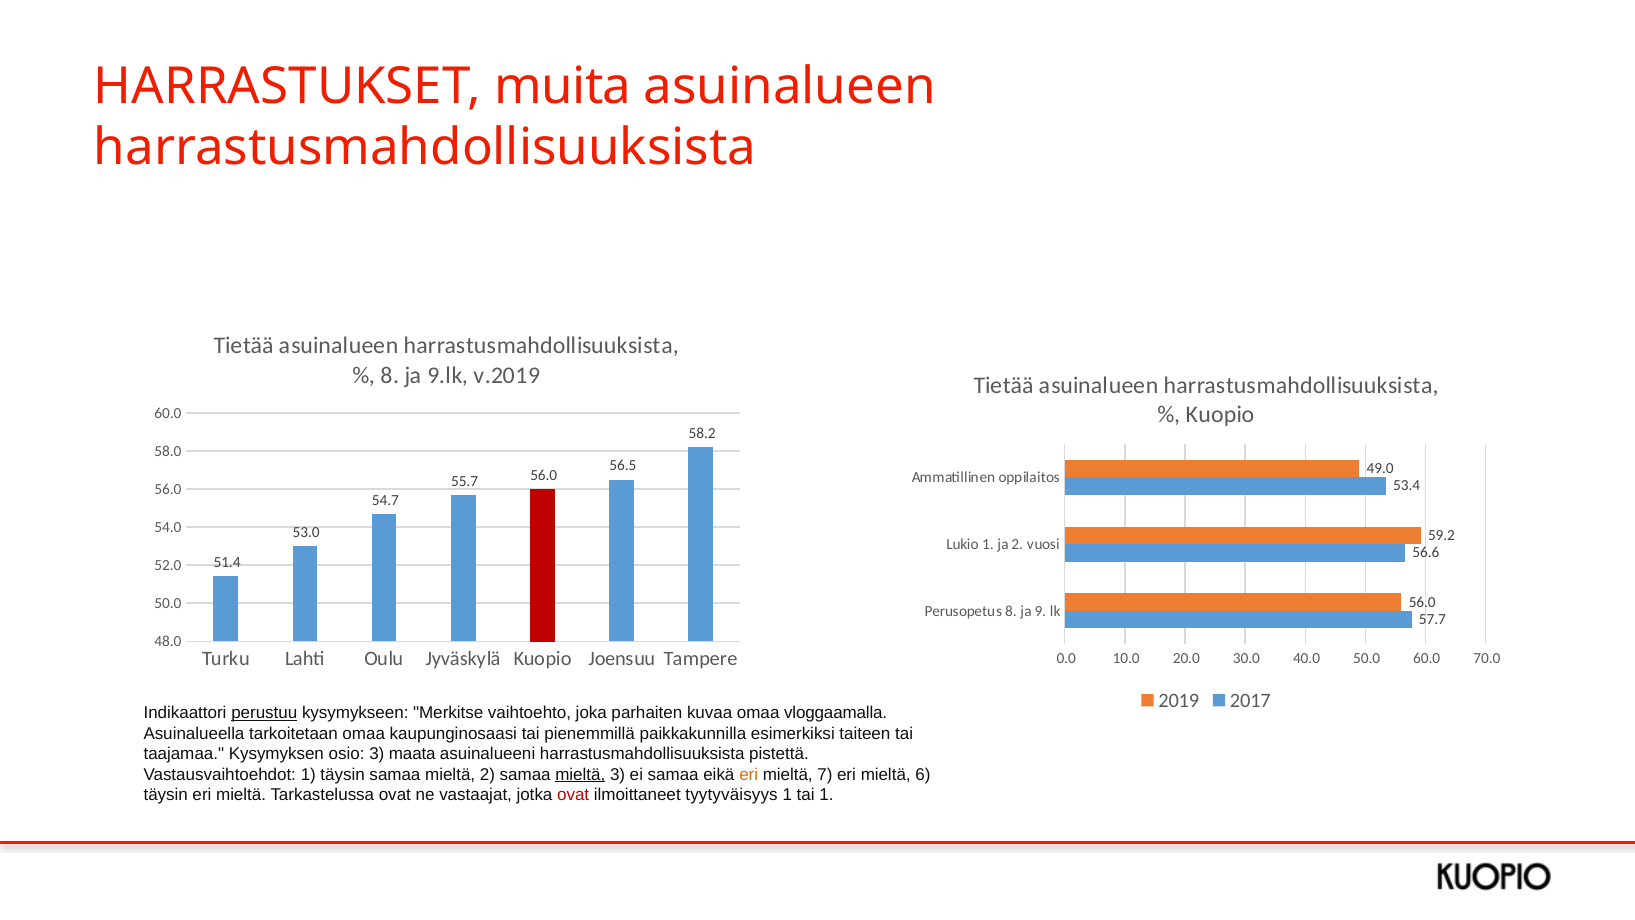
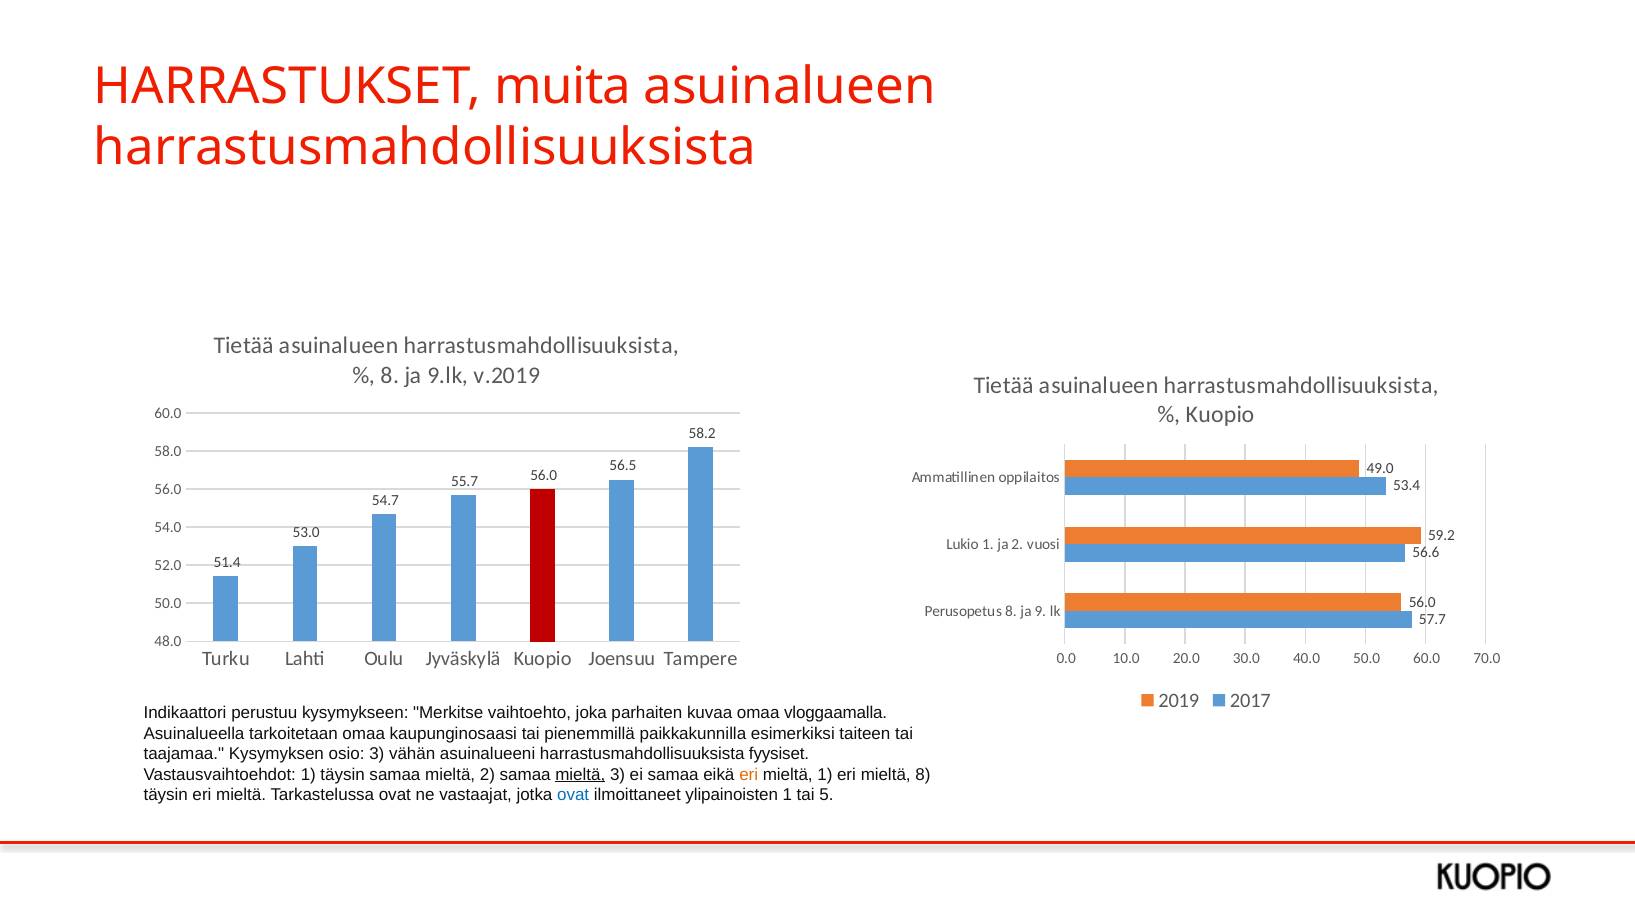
perustuu underline: present -> none (264, 713)
maata: maata -> vähän (412, 754)
pistettä: pistettä -> fyysiset (779, 754)
mieltä 7: 7 -> 1 (825, 774)
mieltä 6: 6 -> 8 (923, 774)
ovat colour: red -> blue (573, 795)
tyytyväisyys: tyytyväisyys -> ylipainoisten (732, 795)
tai 1: 1 -> 5 (826, 795)
